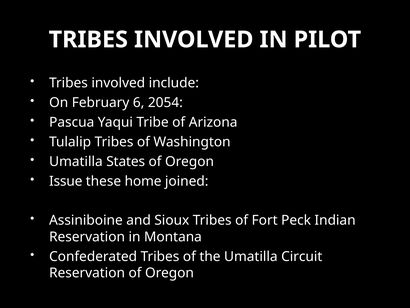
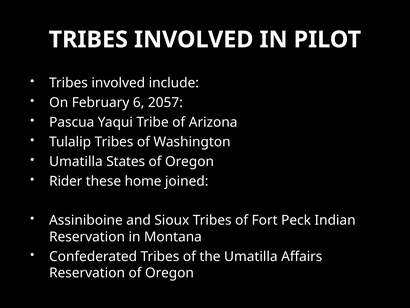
2054: 2054 -> 2057 (165, 103)
Issue: Issue -> Rider (66, 181)
Circuit: Circuit -> Affairs (302, 256)
